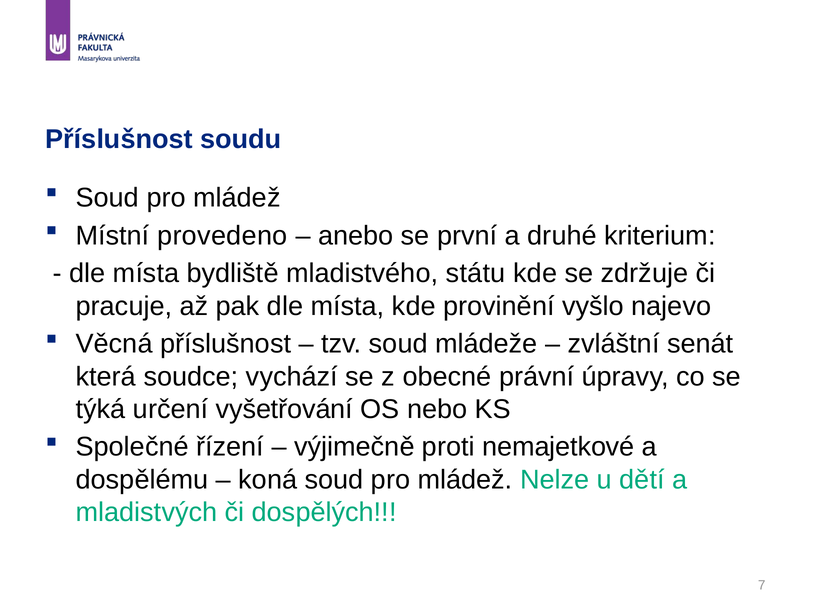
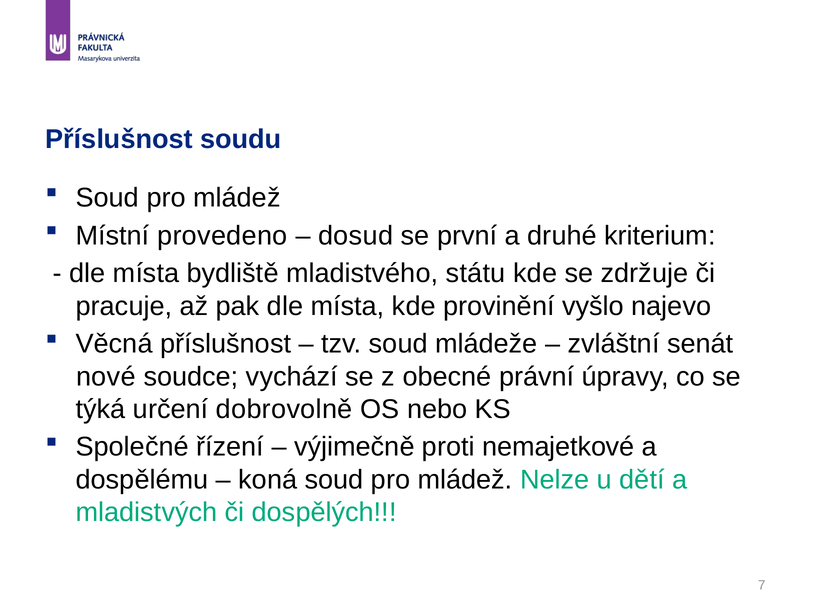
anebo: anebo -> dosud (356, 235)
která: která -> nové (106, 376)
vyšetřování: vyšetřování -> dobrovolně (284, 409)
